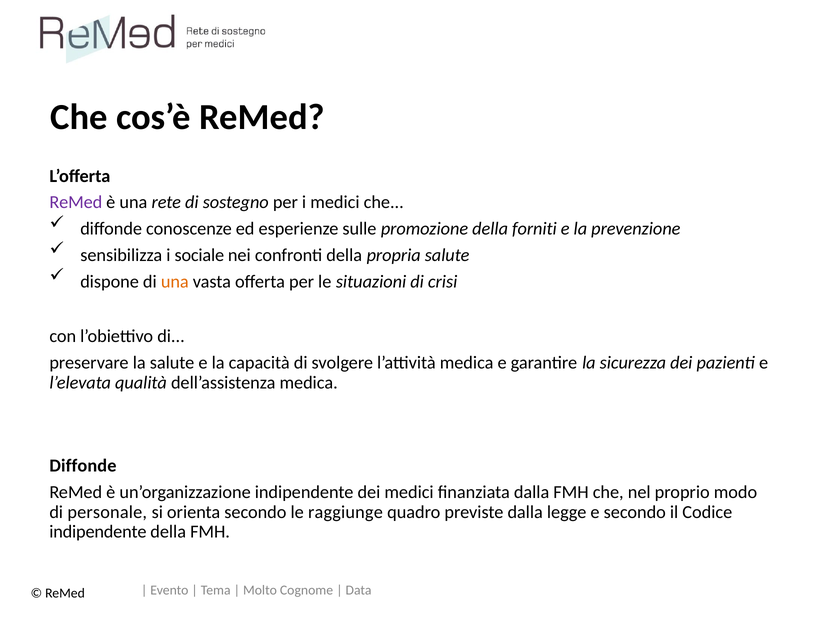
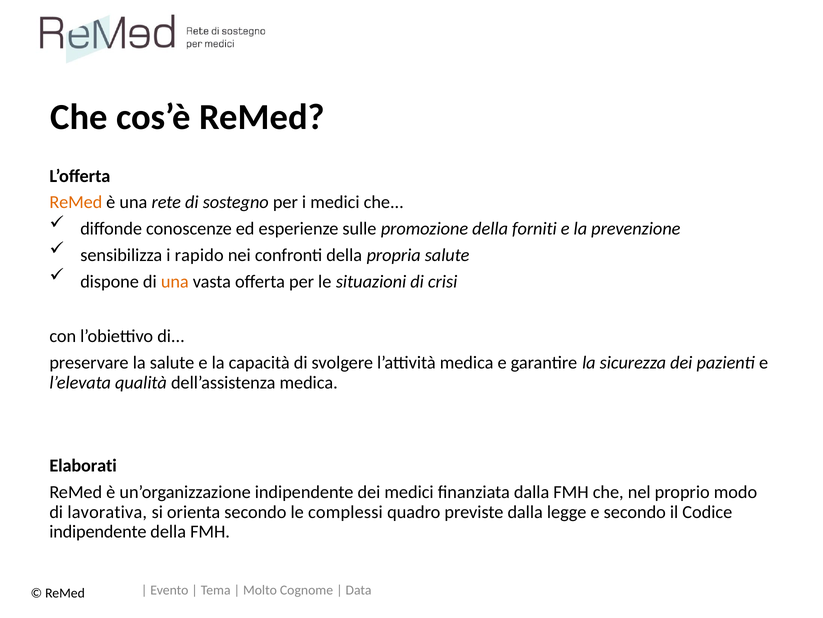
ReMed colour: purple -> orange (76, 202)
sociale: sociale -> rapido (199, 255)
Diffonde: Diffonde -> Elaborati (83, 465)
personale: personale -> lavorativa (107, 511)
raggiunge: raggiunge -> complessi (345, 511)
